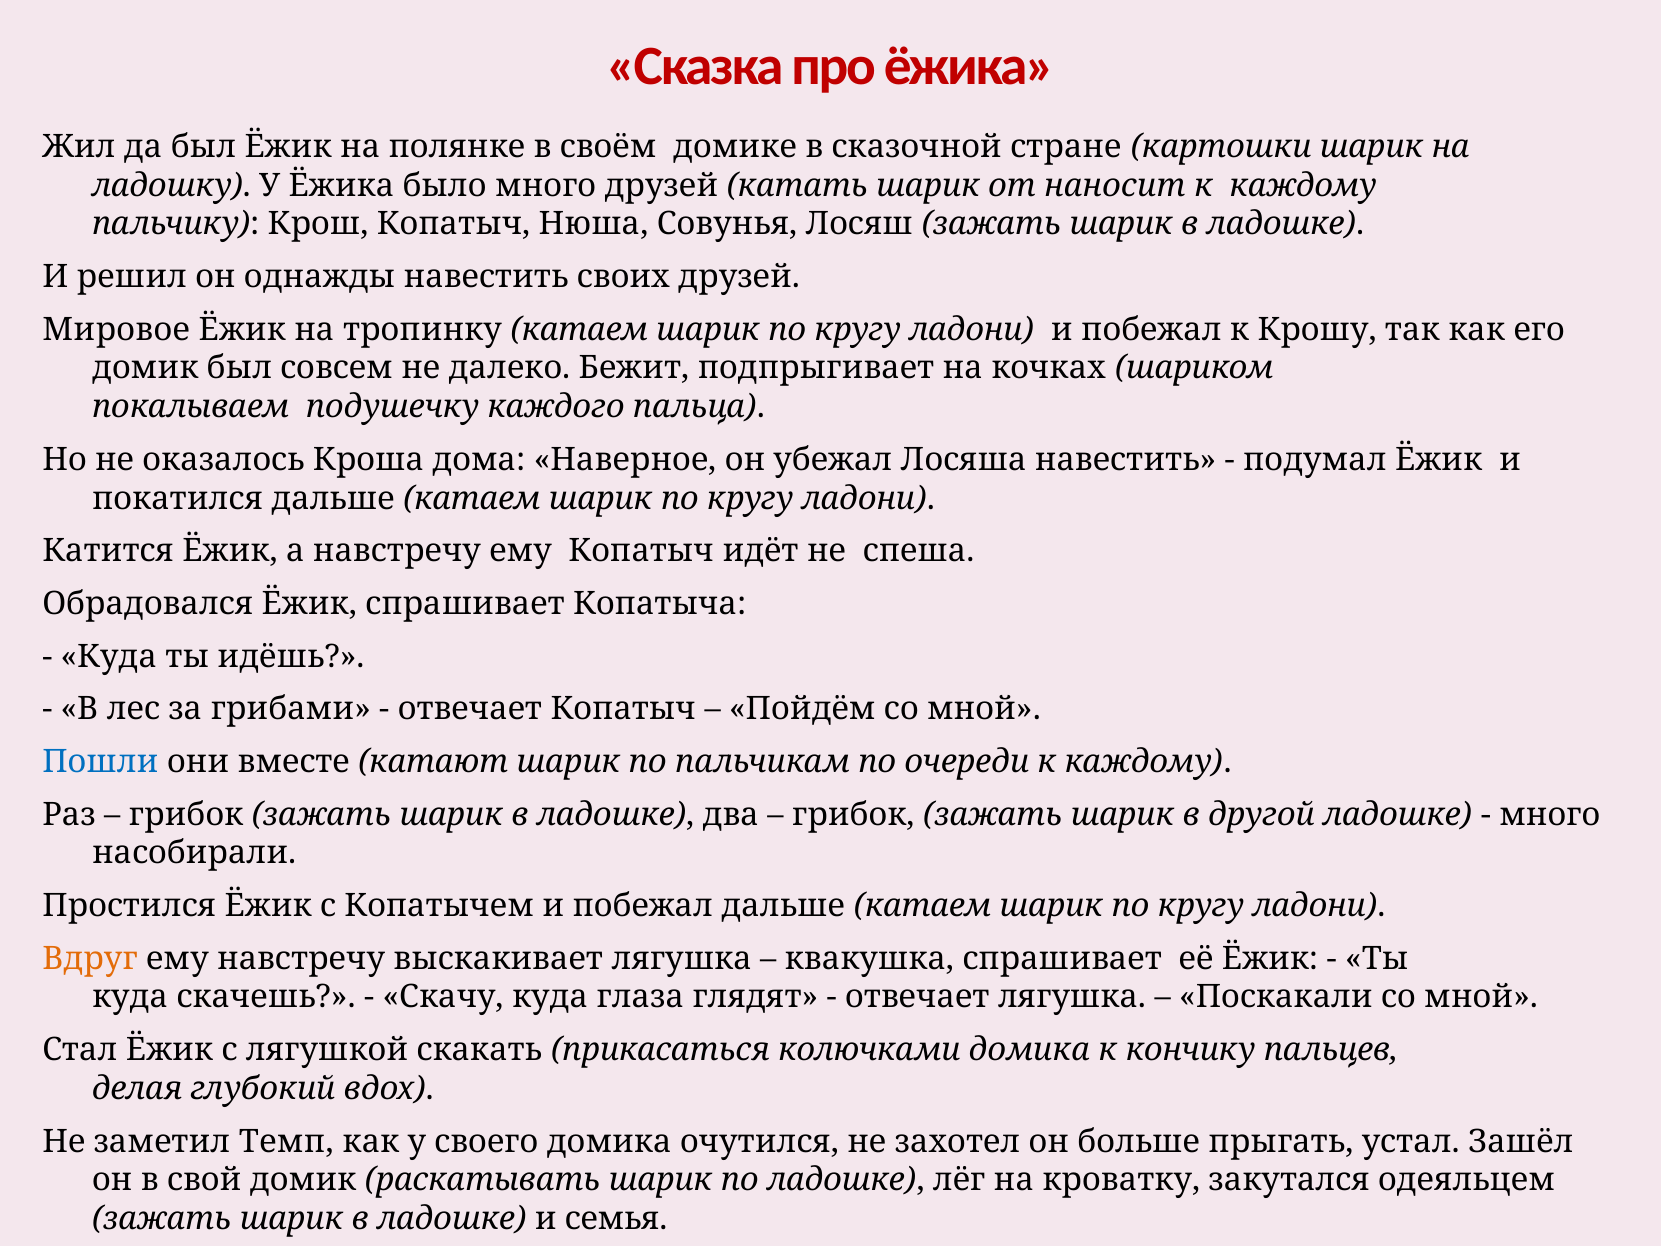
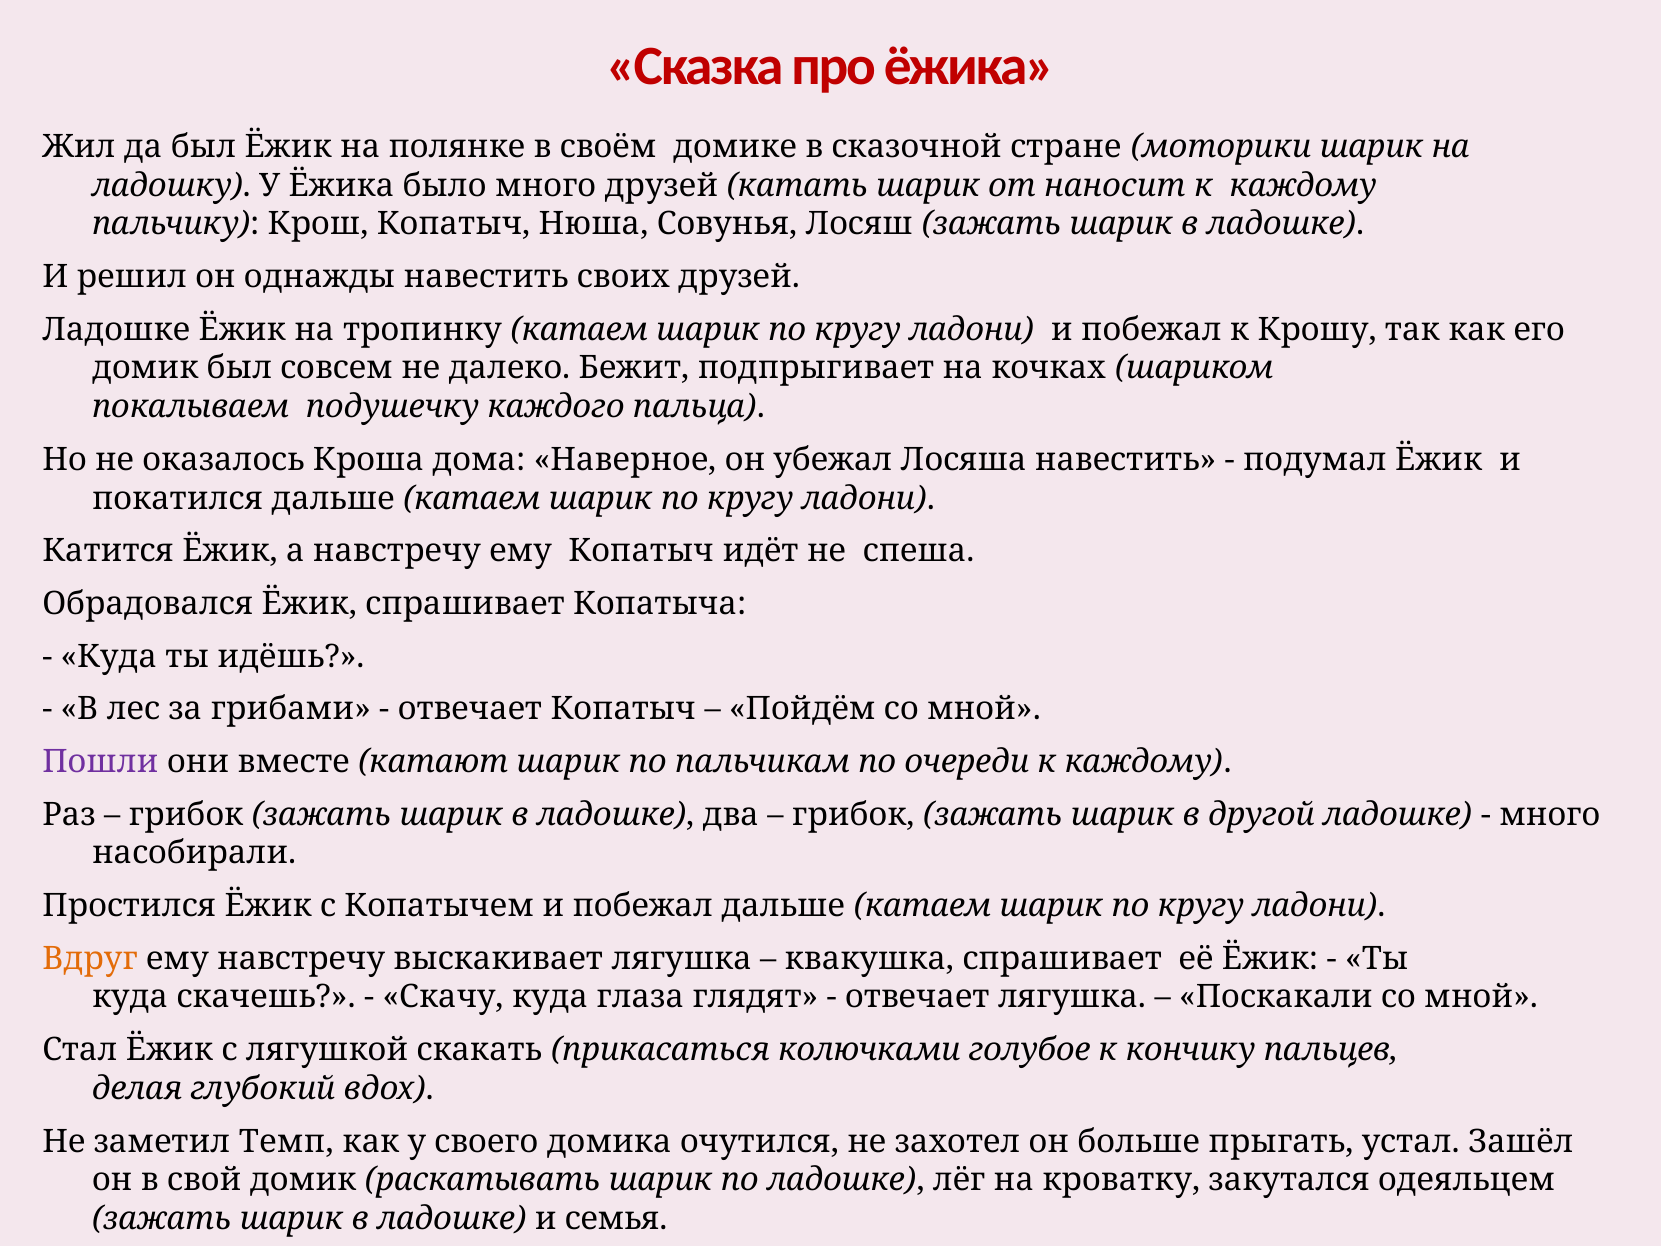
картошки: картошки -> моторики (1221, 147)
Мировое: Мировое -> Ладошке (116, 329)
Пошли colour: blue -> purple (100, 762)
колючками домика: домика -> голубое (1030, 1050)
